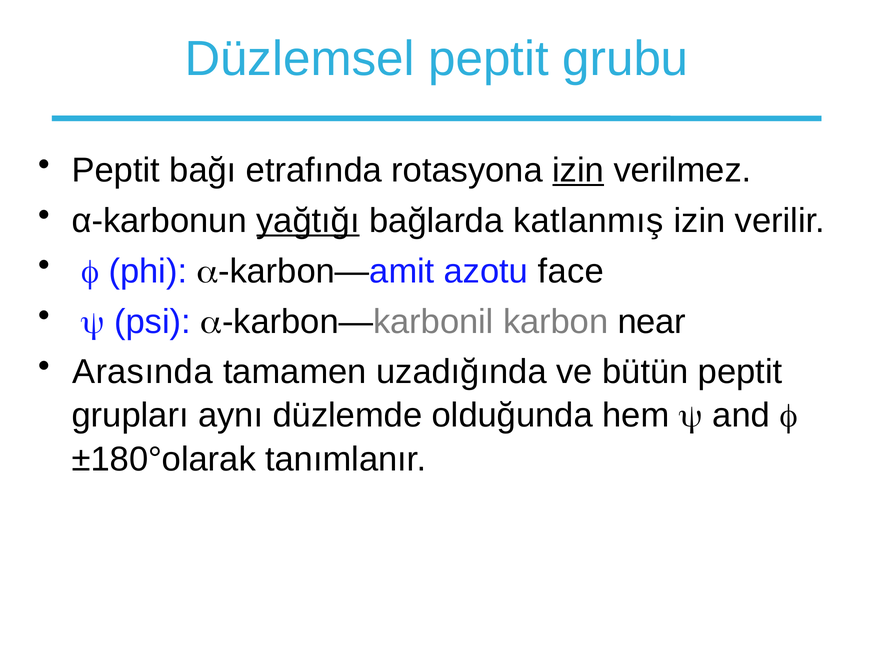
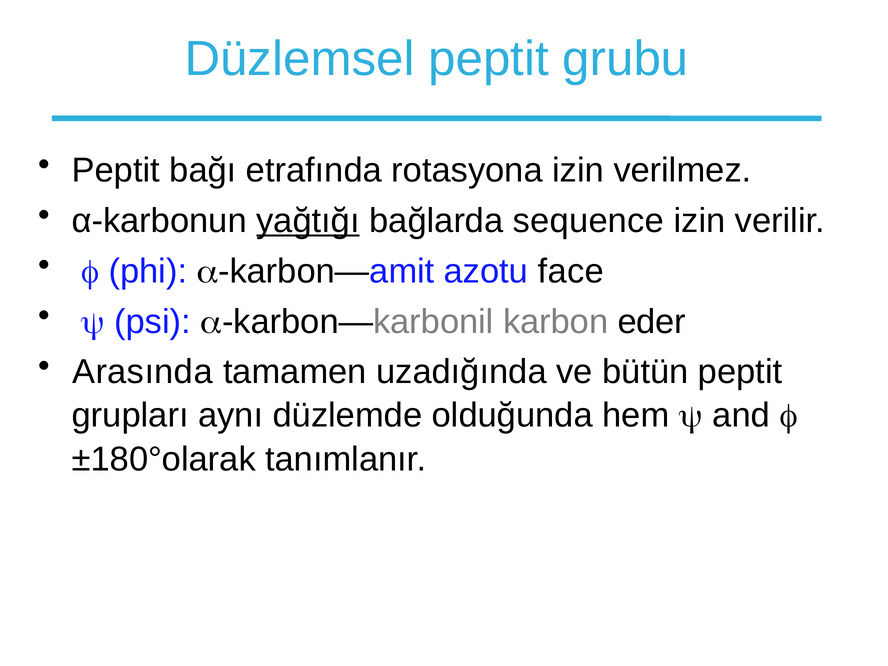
izin underline: present -> none (578, 170)
katlanmış: katlanmış -> sequence (588, 221)
near: near -> eder (652, 322)
